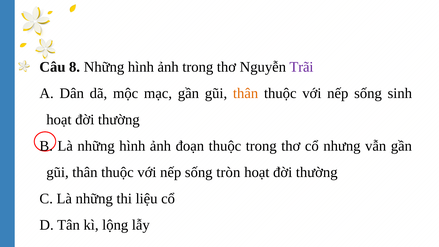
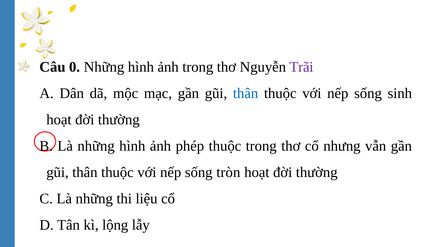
8: 8 -> 0 (75, 67)
thân colour: orange -> blue (246, 93)
đoạn: đoạn -> phép (190, 146)
